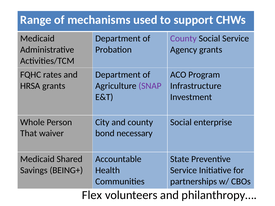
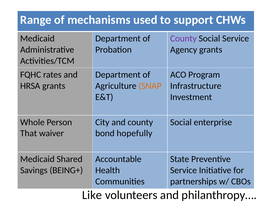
SNAP colour: purple -> orange (150, 86)
necessary: necessary -> hopefully (134, 134)
Flex: Flex -> Like (92, 195)
